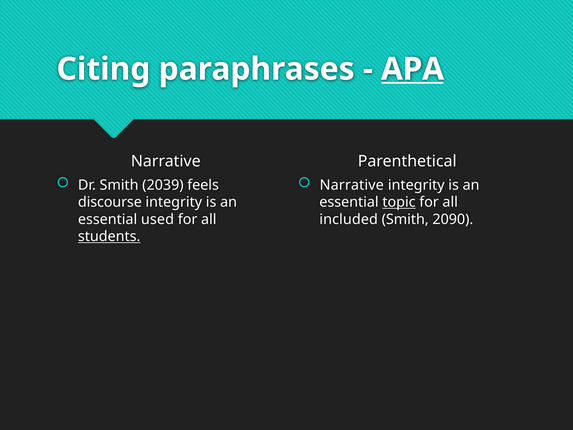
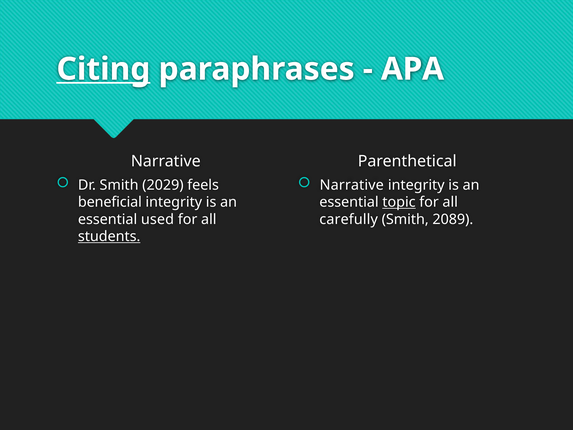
Citing underline: none -> present (103, 69)
APA underline: present -> none (412, 69)
2039: 2039 -> 2029 (163, 185)
discourse: discourse -> beneficial (110, 202)
included: included -> carefully (349, 219)
2090: 2090 -> 2089 (453, 219)
